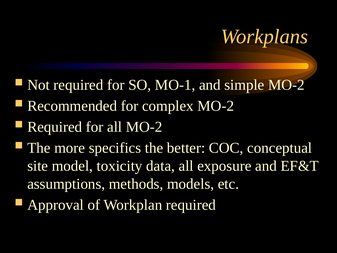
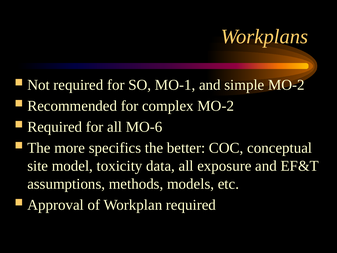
all MO-2: MO-2 -> MO-6 (144, 127)
